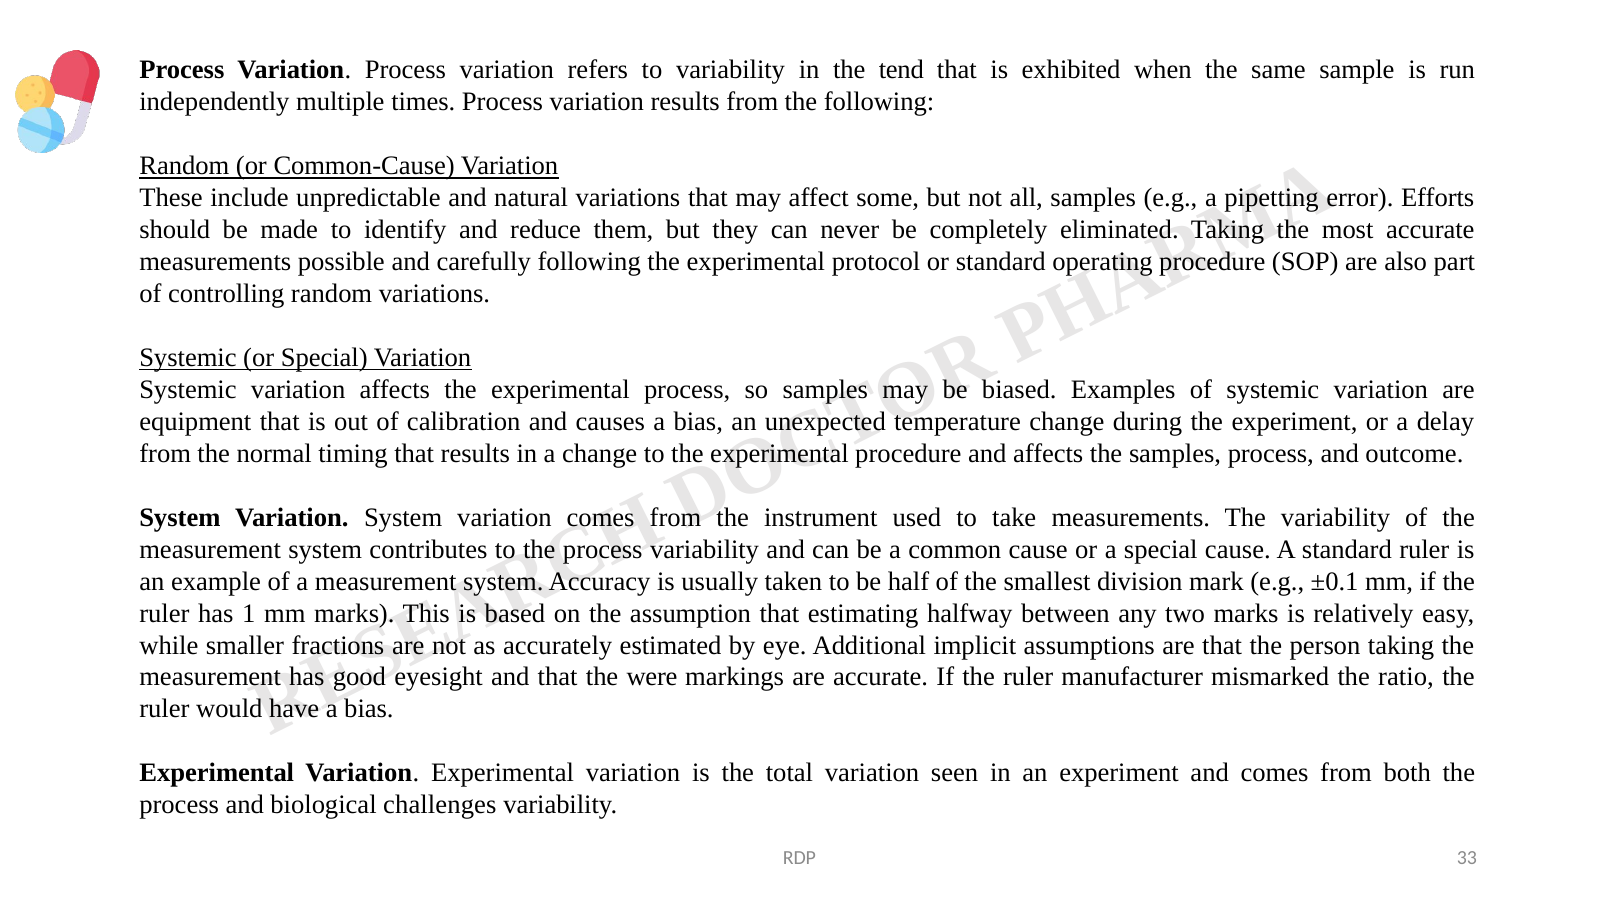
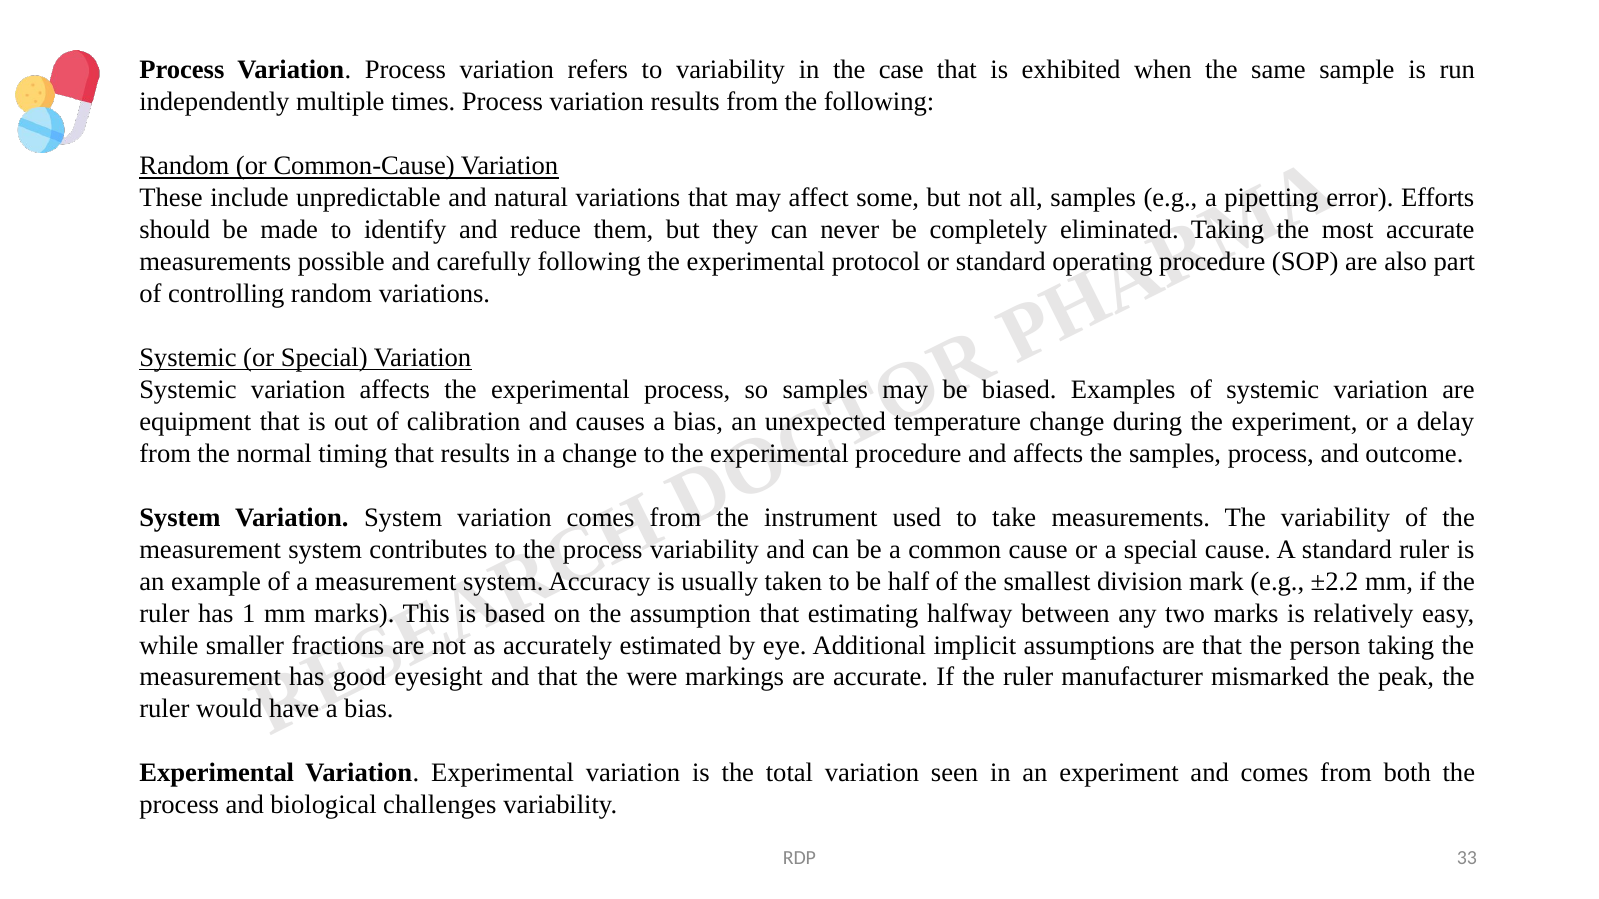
tend: tend -> case (901, 70)
±0.1: ±0.1 -> ±2.2 (1335, 582)
ratio: ratio -> peak (1406, 678)
